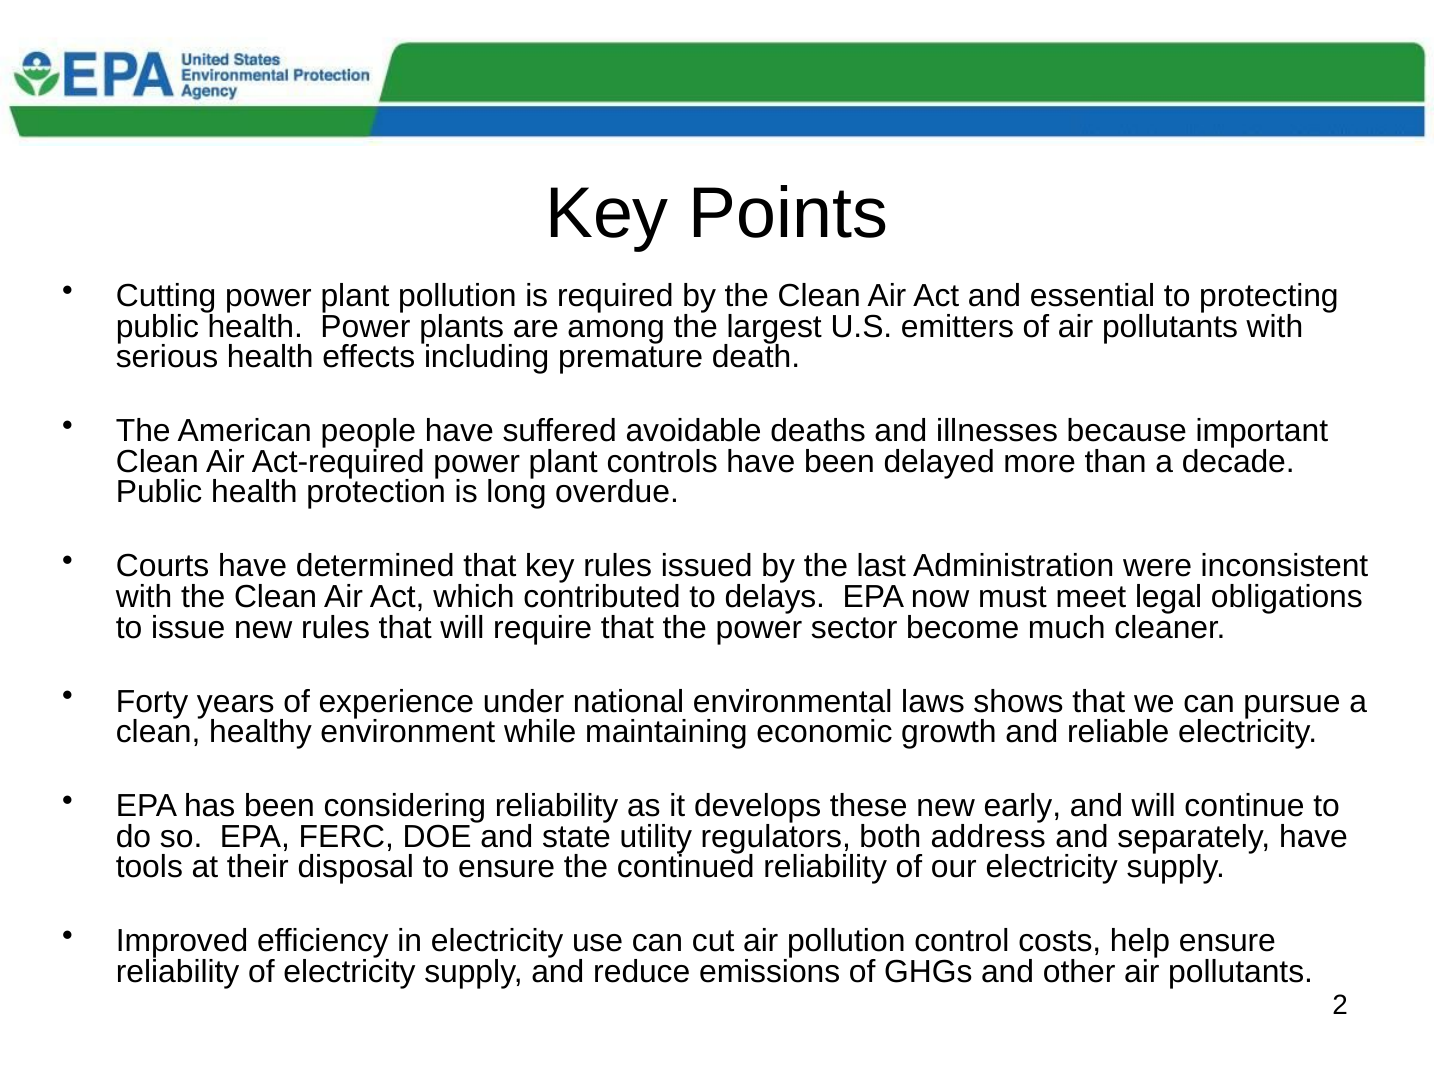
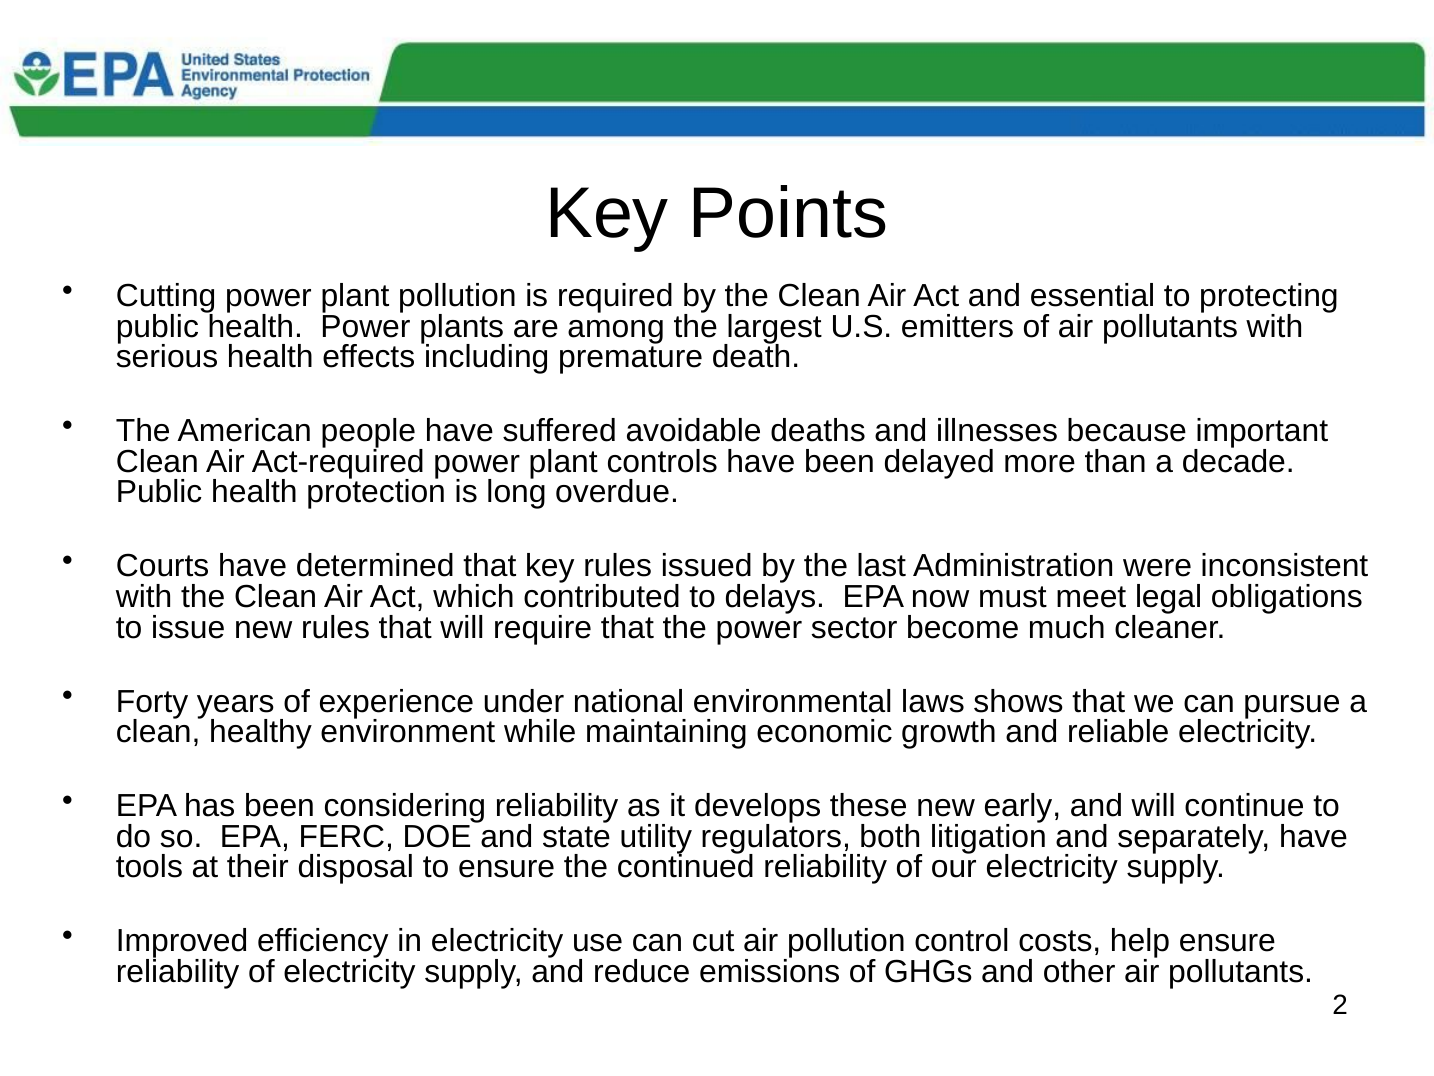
address: address -> litigation (988, 836)
